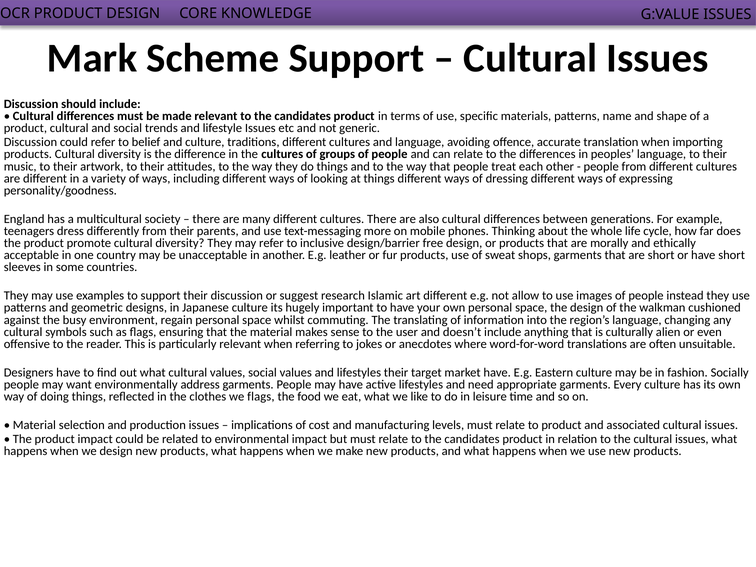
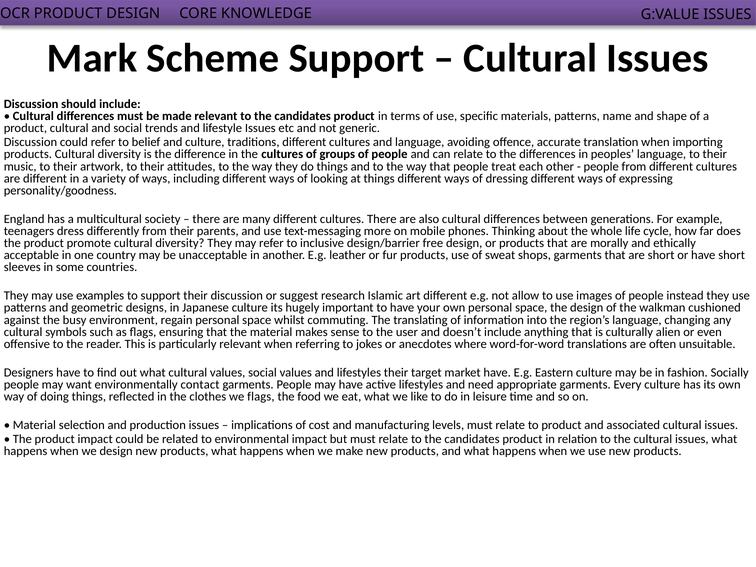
address: address -> contact (200, 385)
